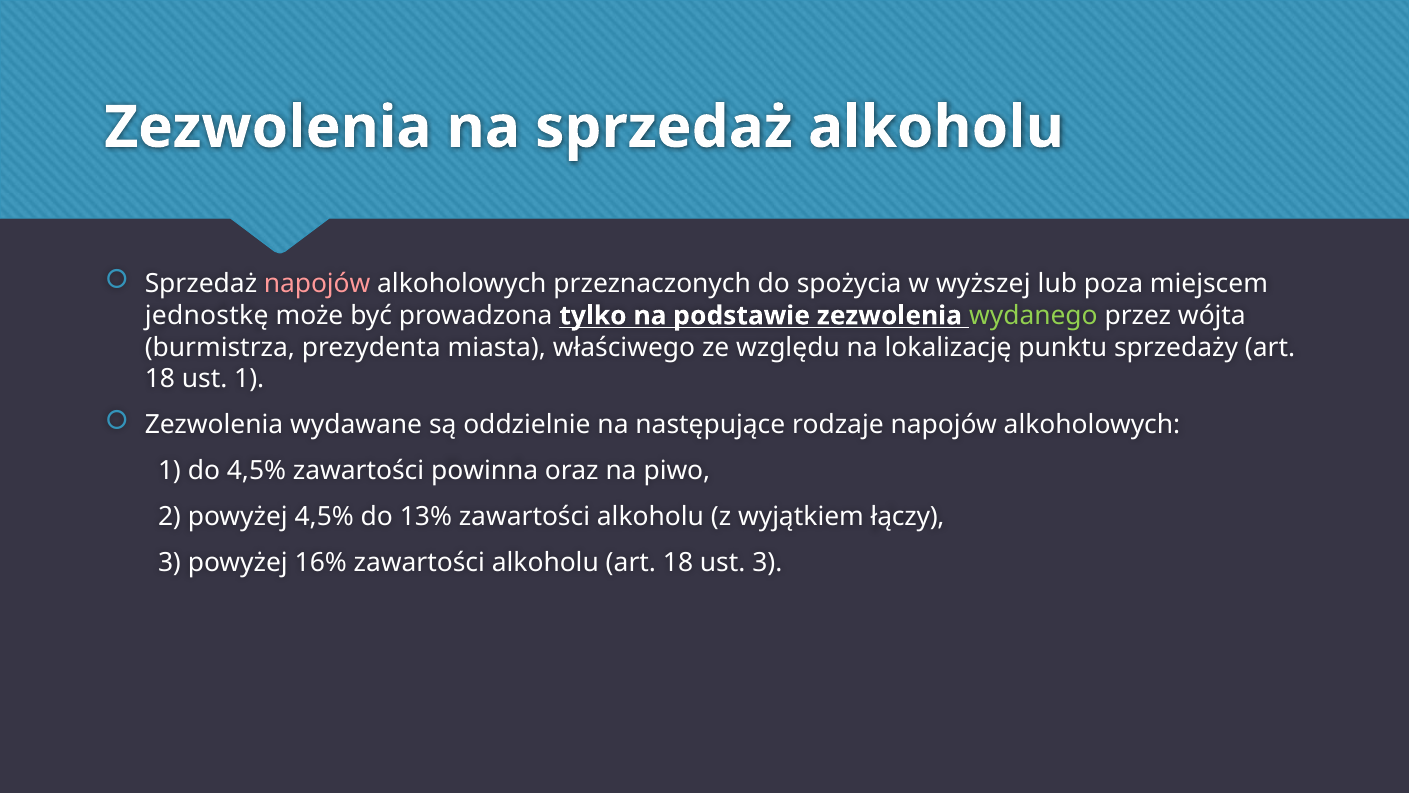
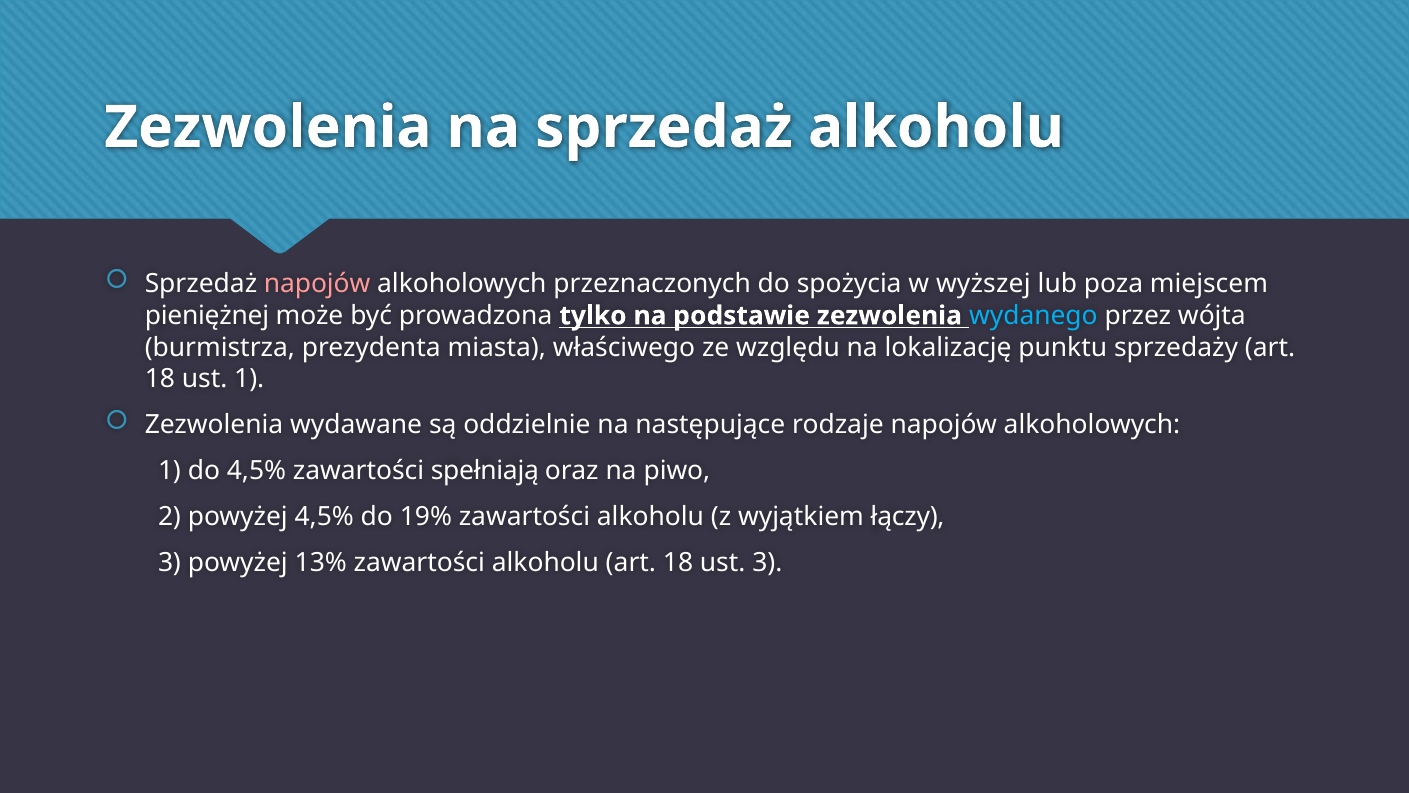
jednostkę: jednostkę -> pieniężnej (207, 316)
wydanego colour: light green -> light blue (1033, 316)
powinna: powinna -> spełniają (485, 471)
13%: 13% -> 19% (426, 516)
16%: 16% -> 13% (321, 562)
